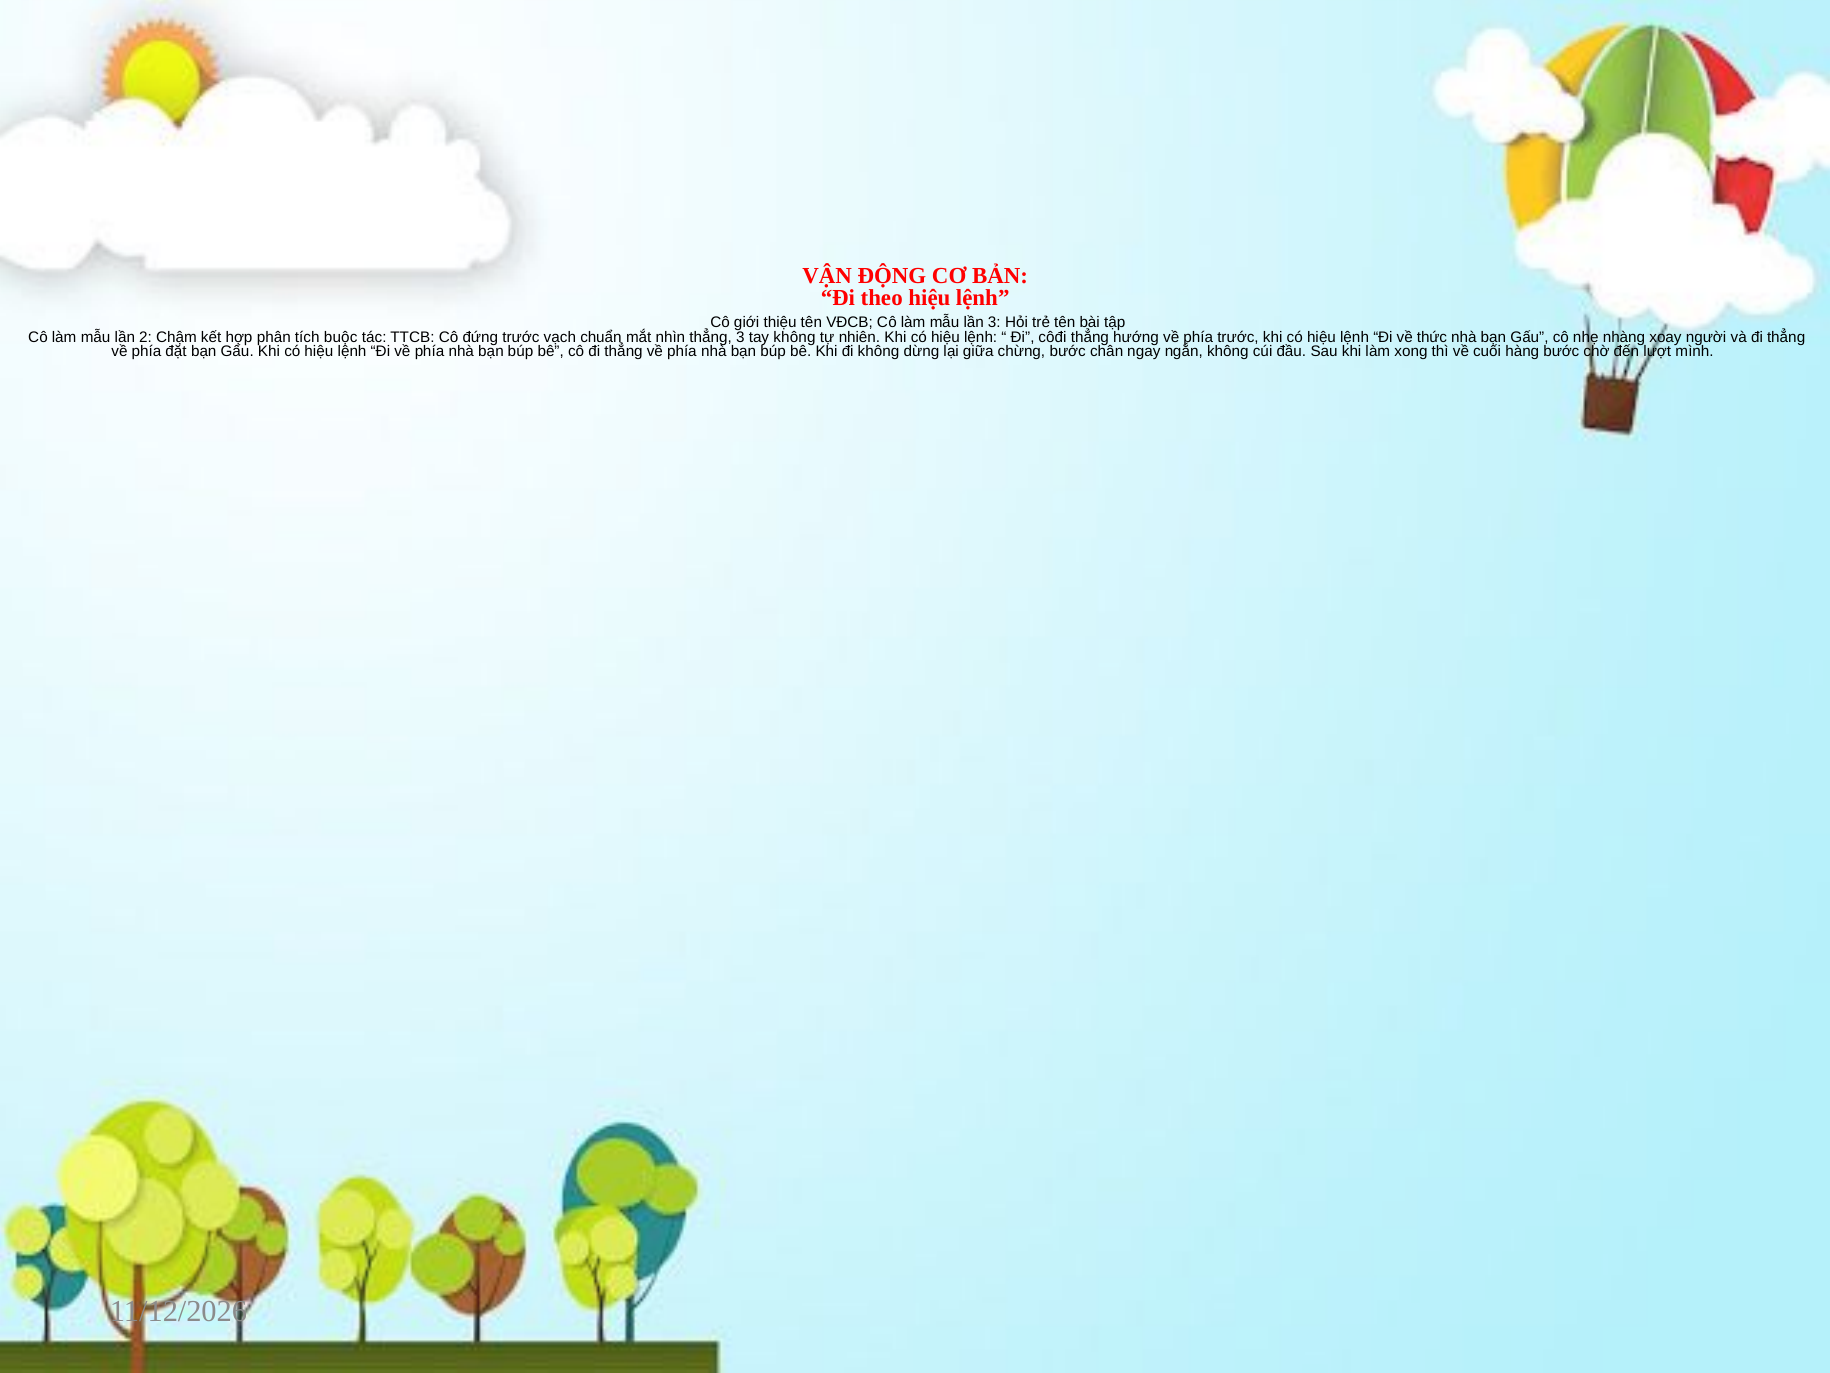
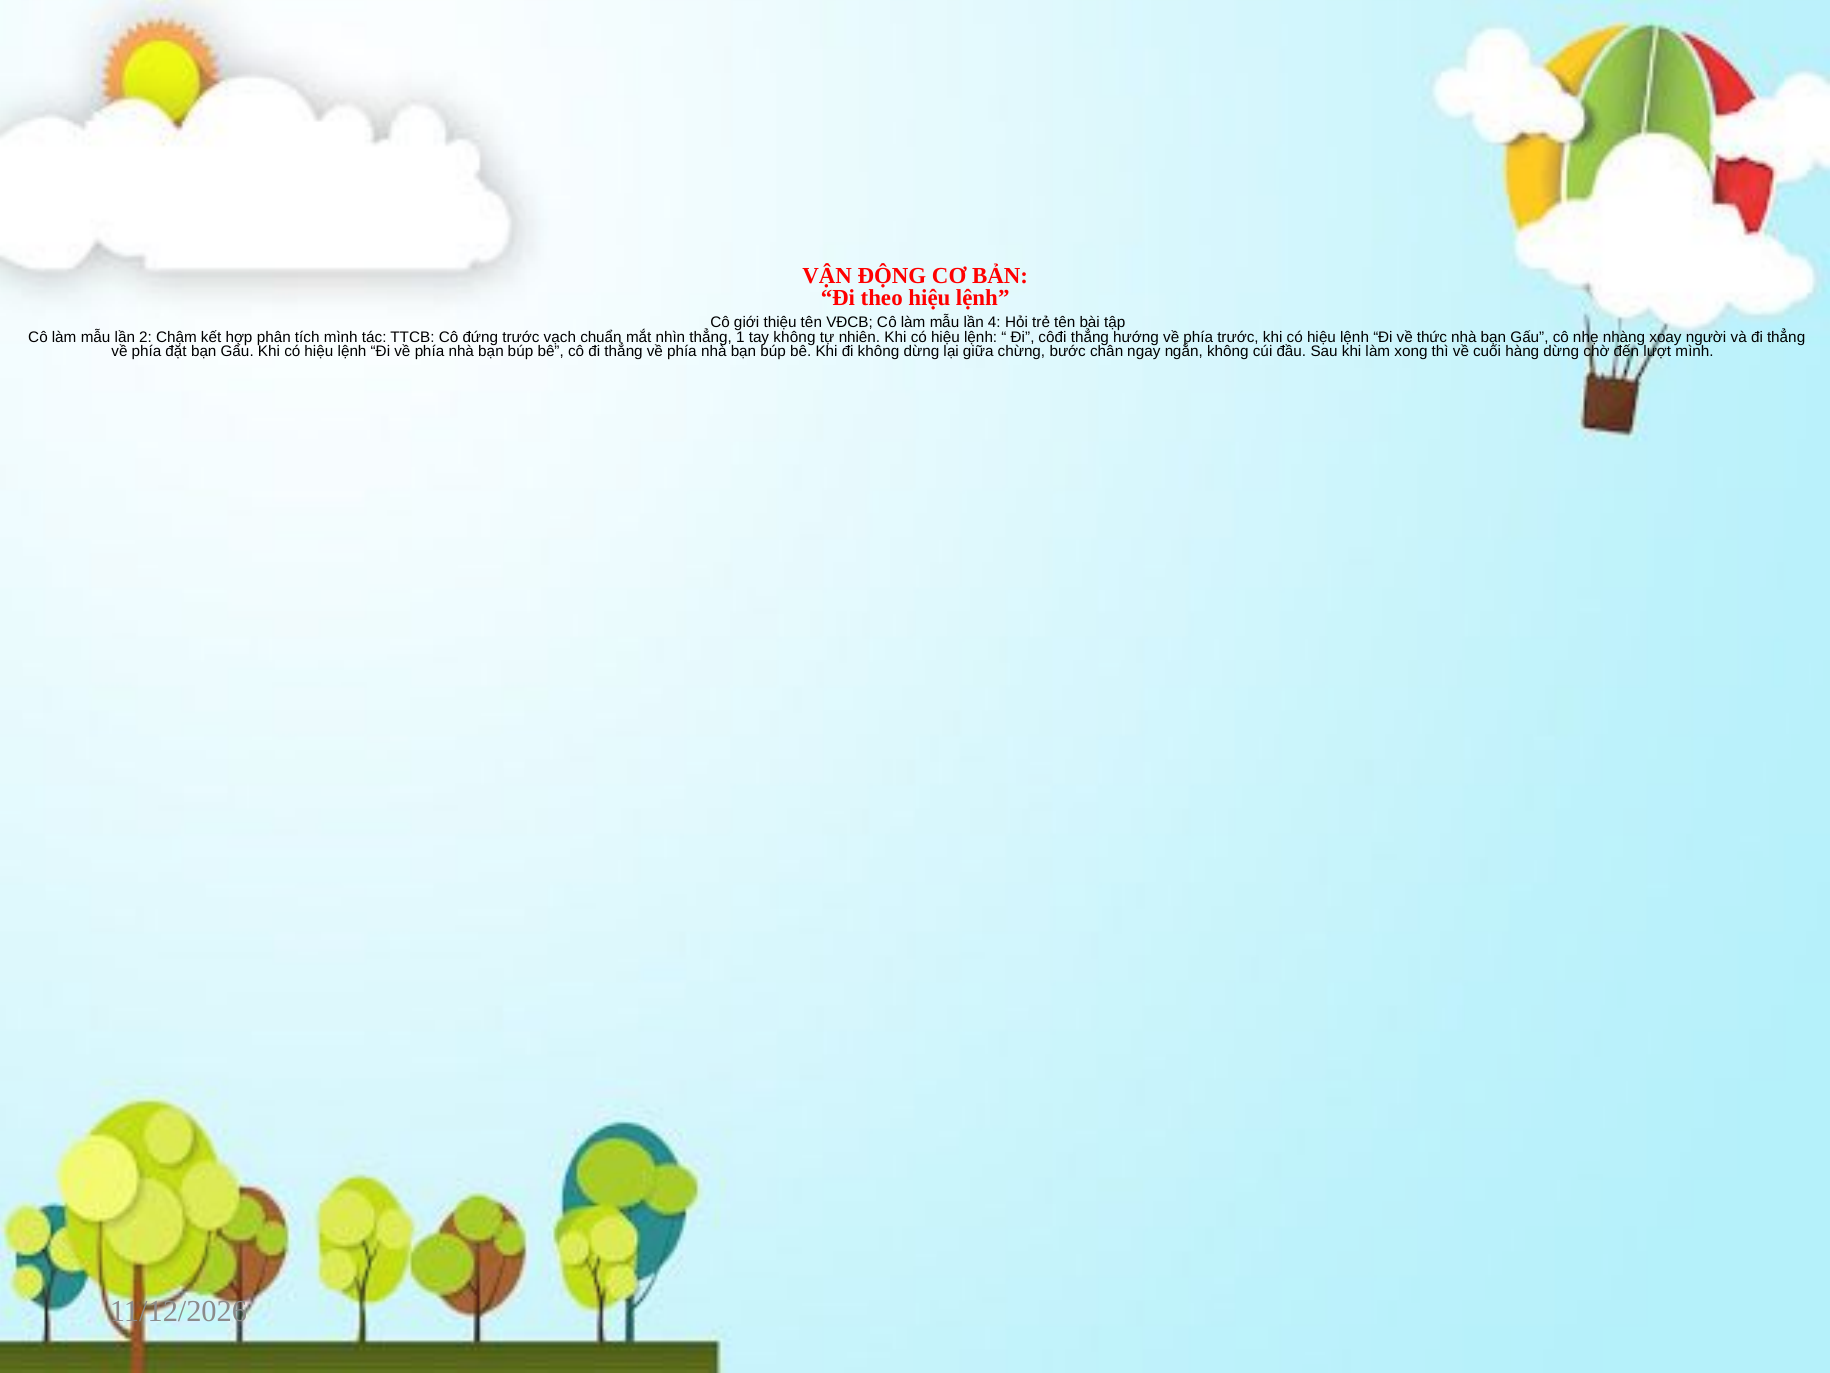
lần 3: 3 -> 4 (994, 322)
tích buộc: buộc -> mình (341, 337)
thẳng 3: 3 -> 1 (740, 337)
hàng bước: bước -> dừng (1561, 352)
